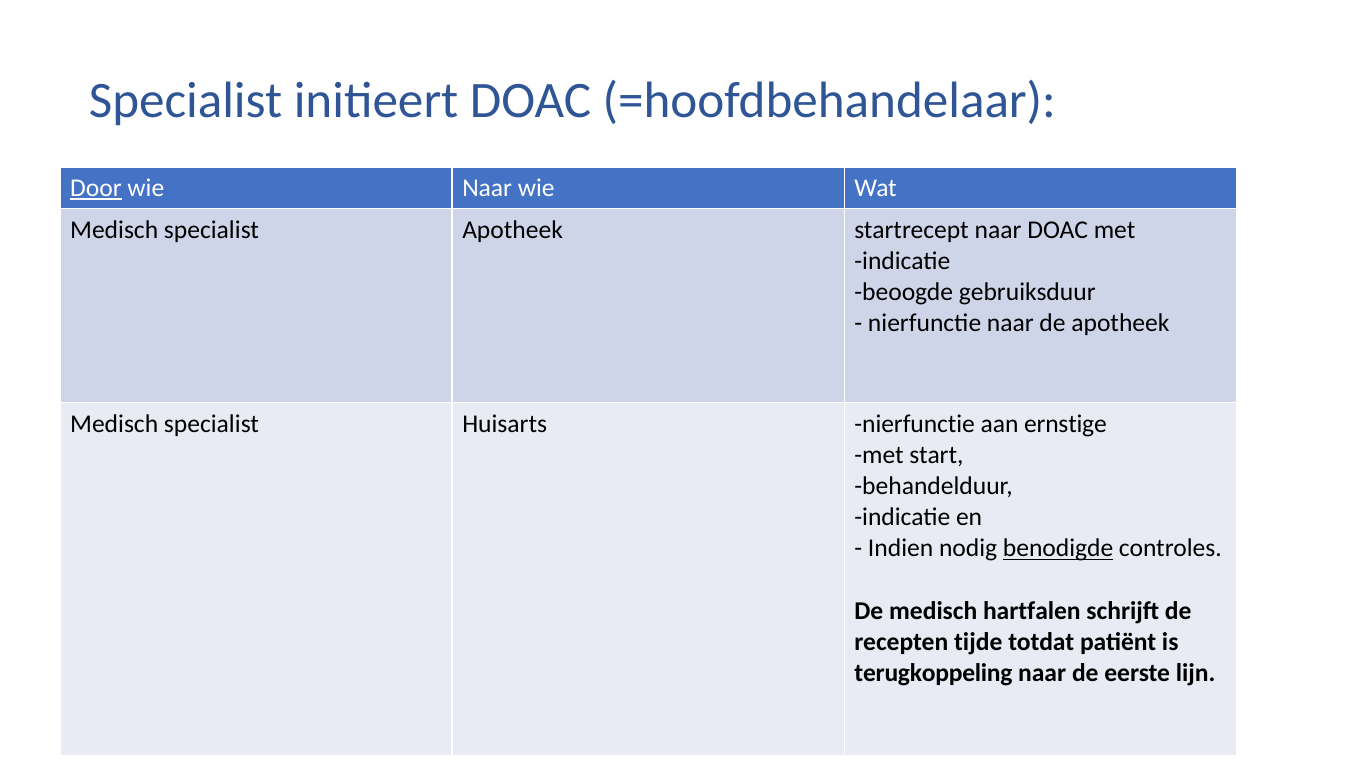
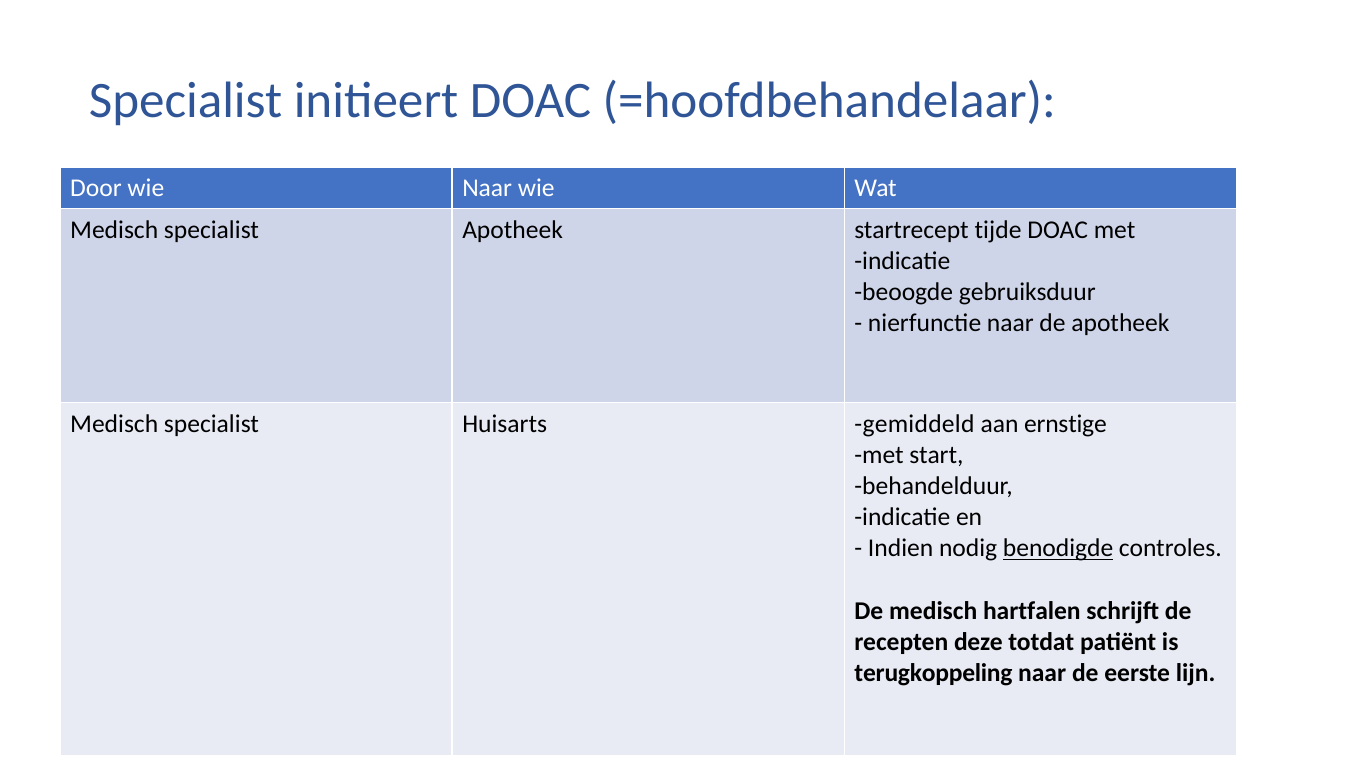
Door underline: present -> none (96, 188)
startrecept naar: naar -> tijde (998, 230)
Huisarts nierfunctie: nierfunctie -> gemiddeld (914, 424)
tijde: tijde -> deze (978, 642)
